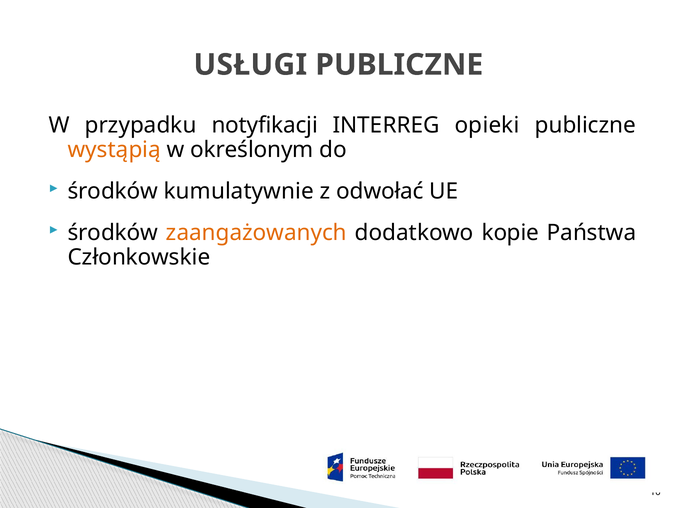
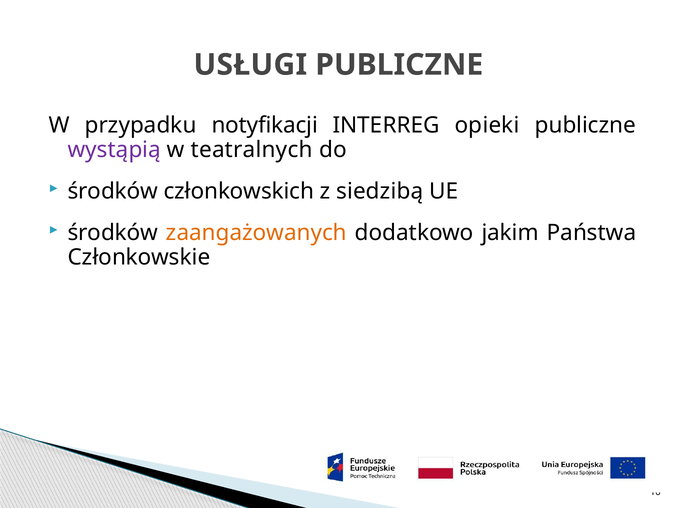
wystąpią colour: orange -> purple (114, 149)
określonym: określonym -> teatralnych (252, 149)
kumulatywnie: kumulatywnie -> członkowskich (239, 191)
odwołać: odwołać -> siedzibą (380, 191)
kopie: kopie -> jakim (510, 233)
